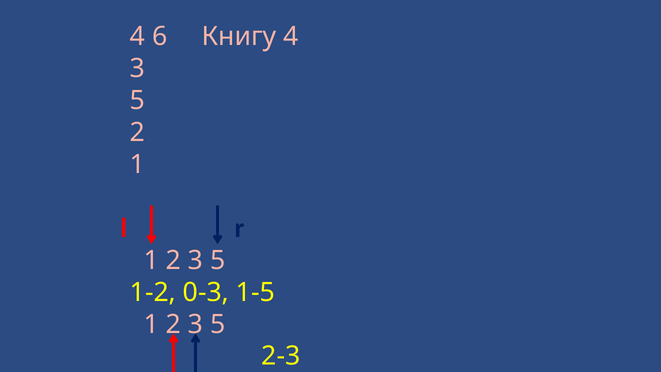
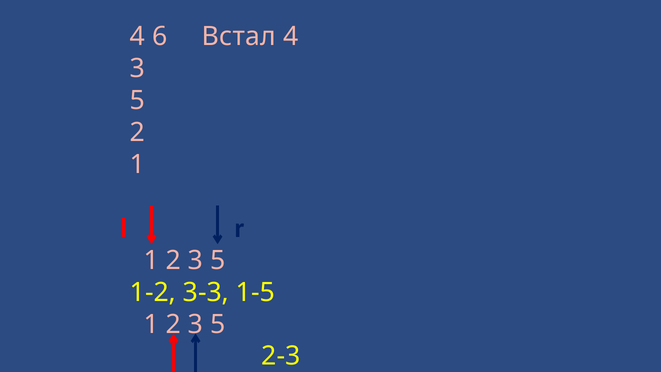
Книгу: Книгу -> Встал (239, 37)
0-3: 0-3 -> 3-3 (206, 292)
